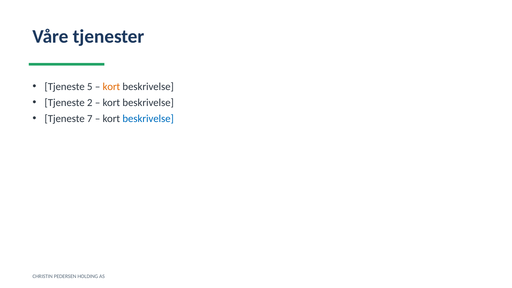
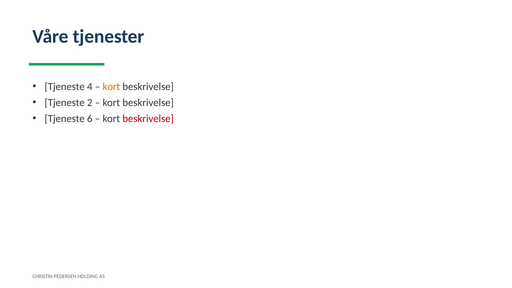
5: 5 -> 4 (90, 87)
7: 7 -> 6 (90, 119)
beskrivelse colour: blue -> red (148, 119)
